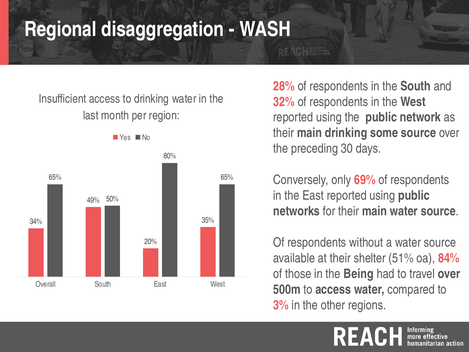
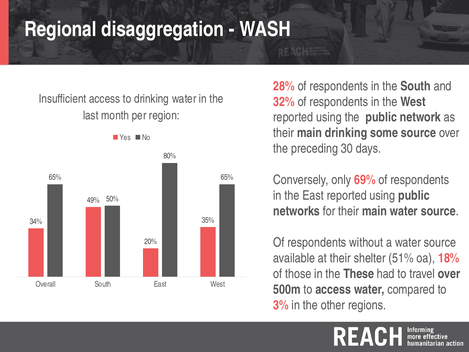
84%: 84% -> 18% (449, 258)
Being: Being -> These (359, 274)
